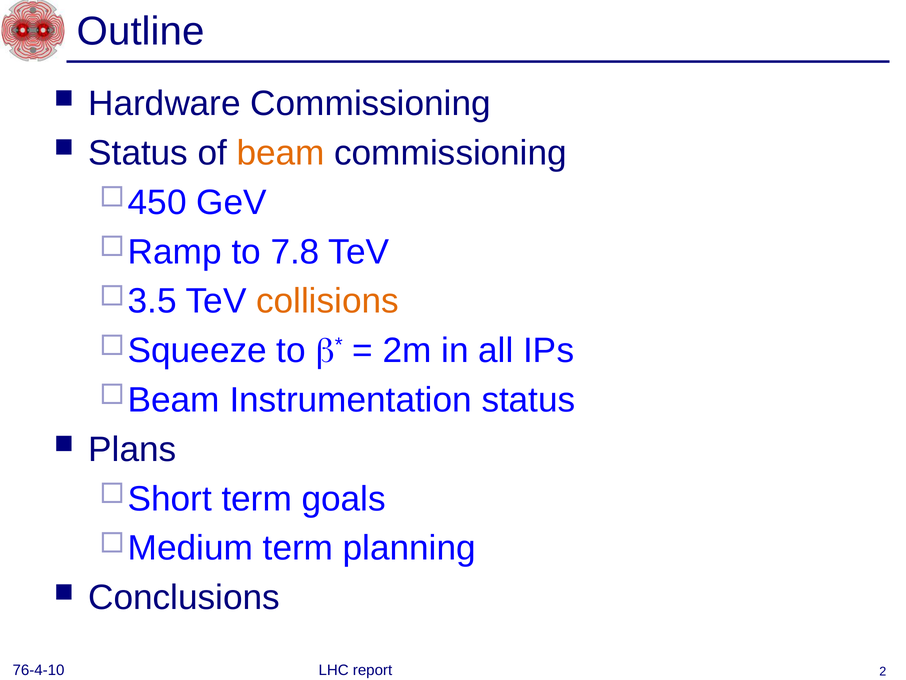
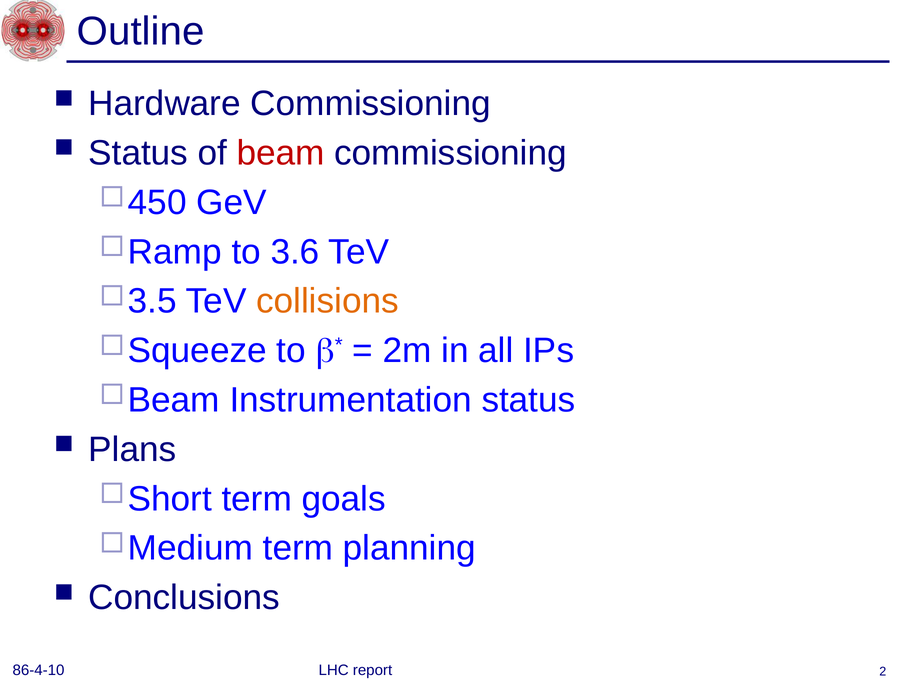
beam colour: orange -> red (281, 153)
7.8: 7.8 -> 3.6 (295, 252)
76-4-10: 76-4-10 -> 86-4-10 (38, 670)
